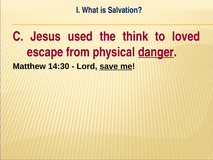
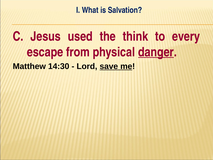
loved: loved -> every (186, 36)
